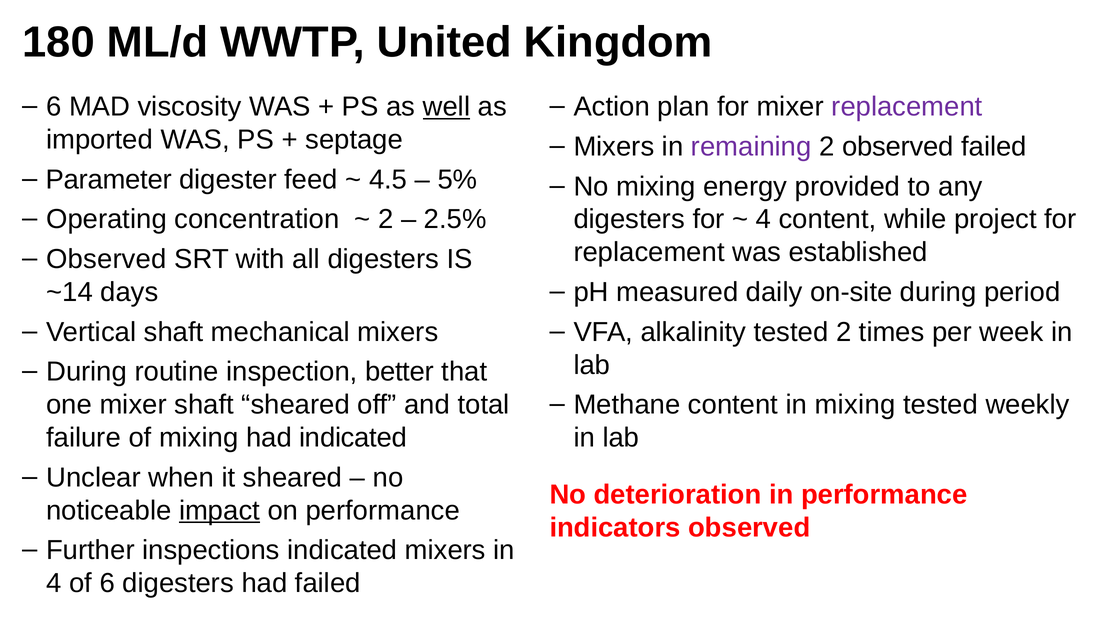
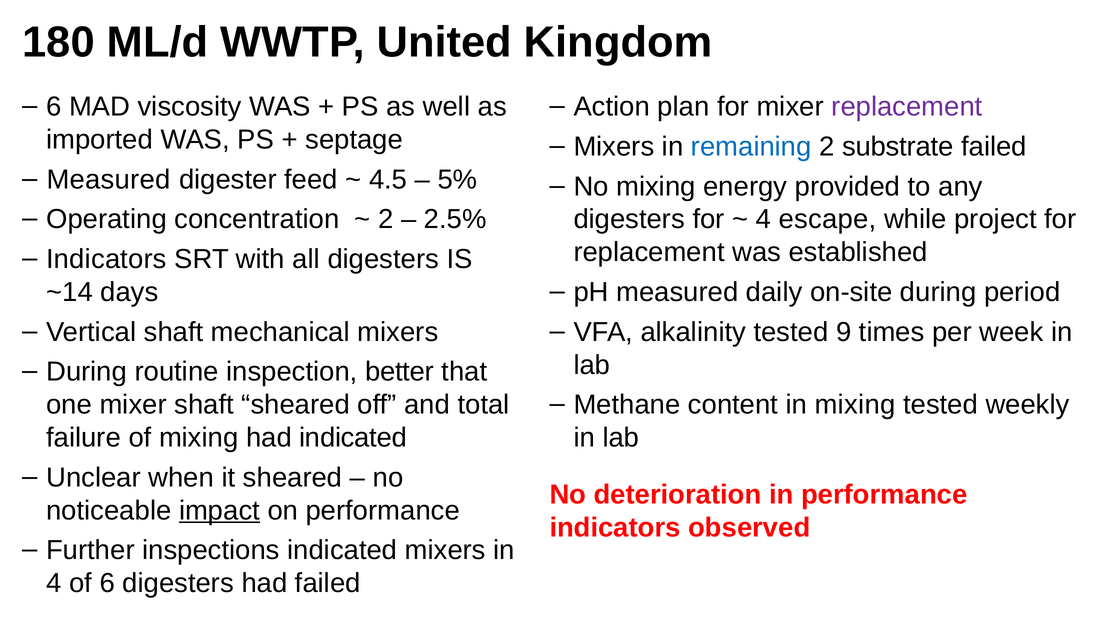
well underline: present -> none (447, 107)
remaining colour: purple -> blue (751, 147)
2 observed: observed -> substrate (898, 147)
Parameter: Parameter -> Measured (109, 180)
4 content: content -> escape (827, 219)
Observed: Observed -> Indicators (106, 259)
tested 2: 2 -> 9 (844, 332)
